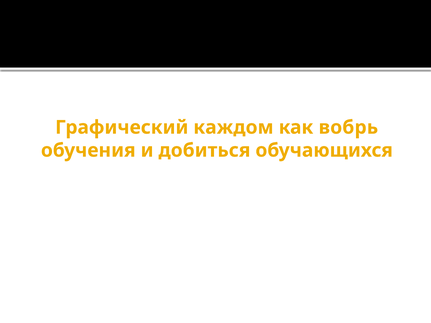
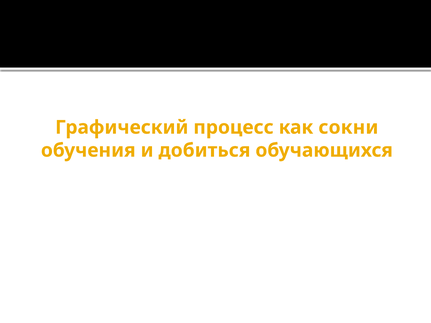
каждом: каждом -> процесс (234, 127)
вобрь: вобрь -> сокни (348, 127)
